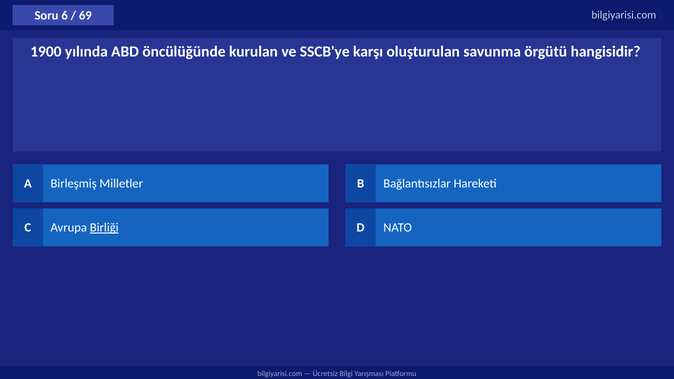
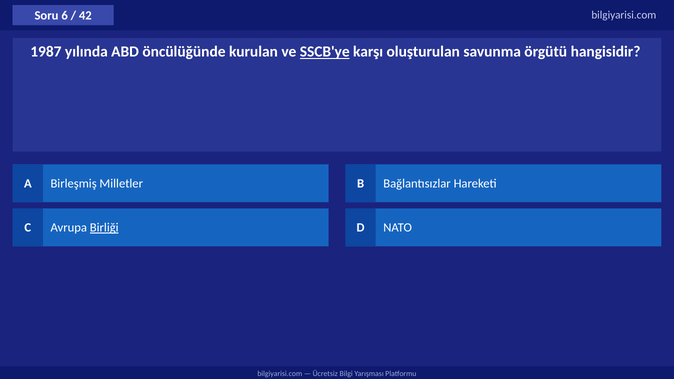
69: 69 -> 42 (85, 15)
1900: 1900 -> 1987 (46, 52)
SSCB'ye underline: none -> present (325, 52)
